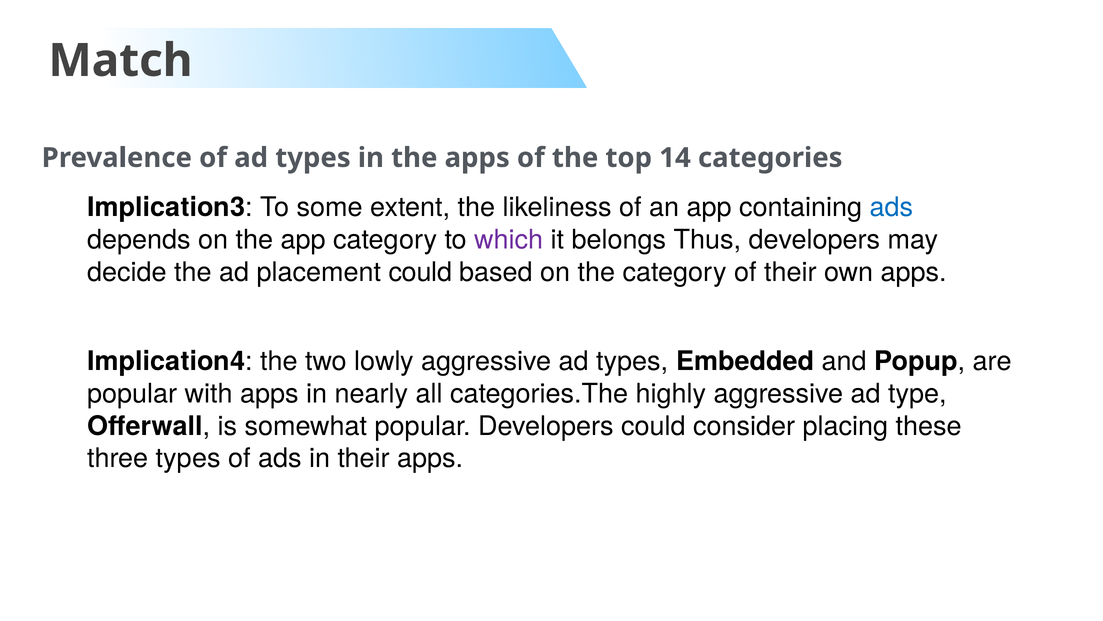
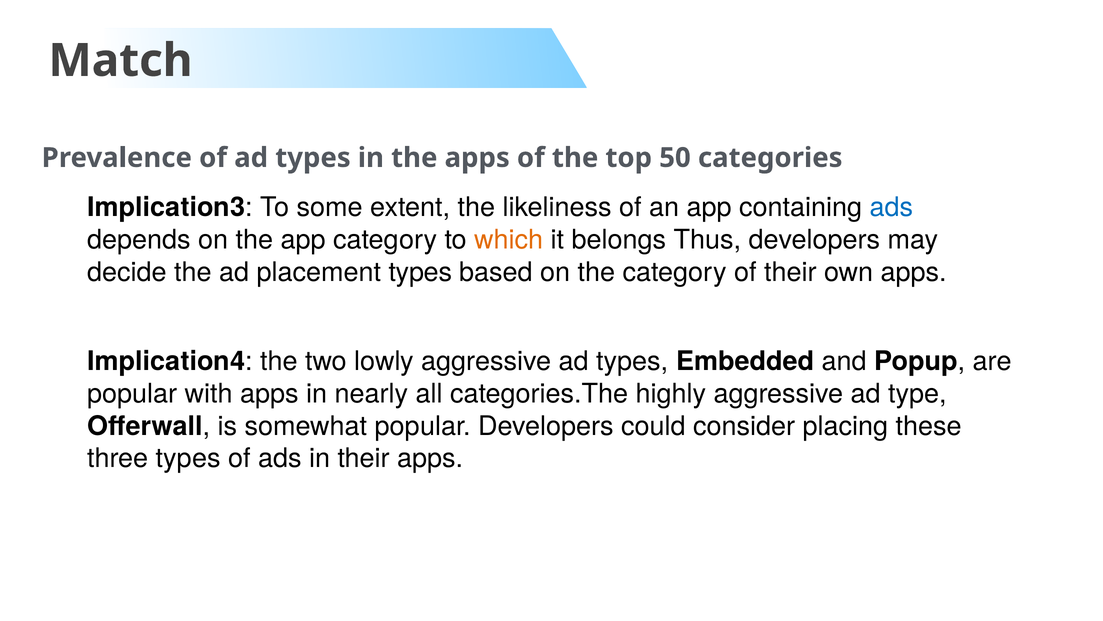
14: 14 -> 50 (675, 158)
which colour: purple -> orange (509, 239)
placement could: could -> types (420, 272)
